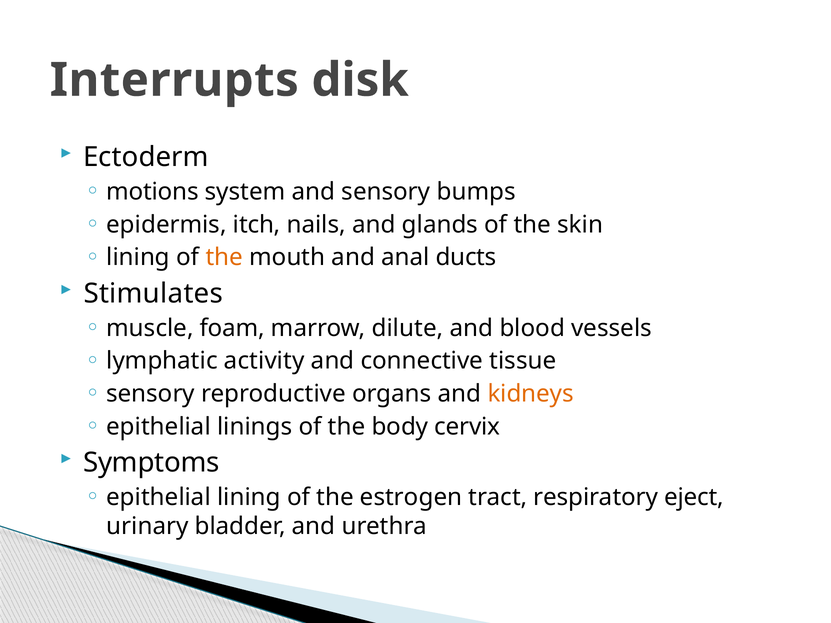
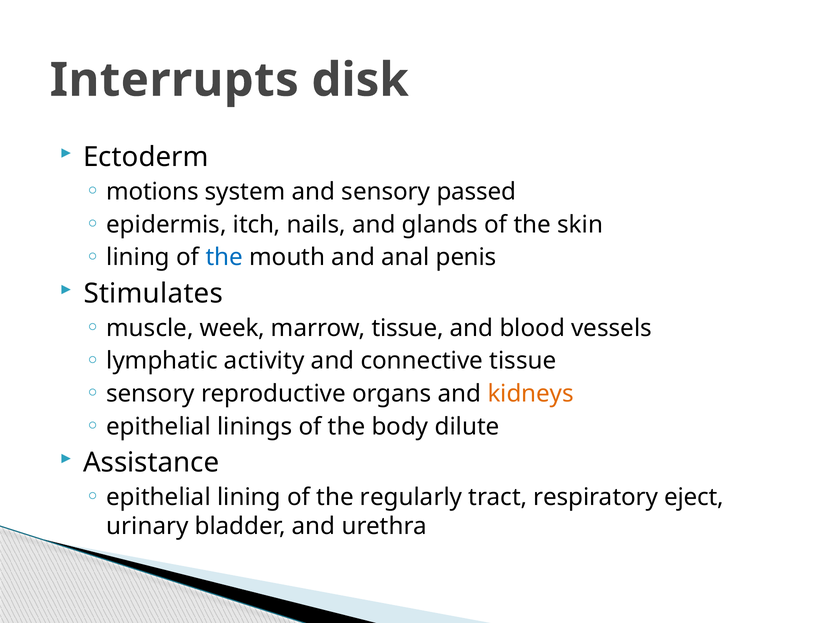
bumps: bumps -> passed (476, 192)
the colour: orange -> blue (224, 258)
ducts: ducts -> penis (466, 258)
foam: foam -> week (232, 328)
marrow dilute: dilute -> tissue (408, 328)
cervix: cervix -> dilute (467, 427)
Symptoms: Symptoms -> Assistance (151, 463)
estrogen: estrogen -> regularly (411, 497)
